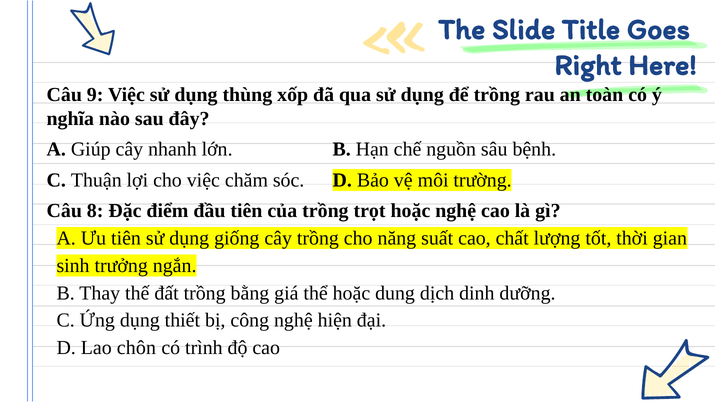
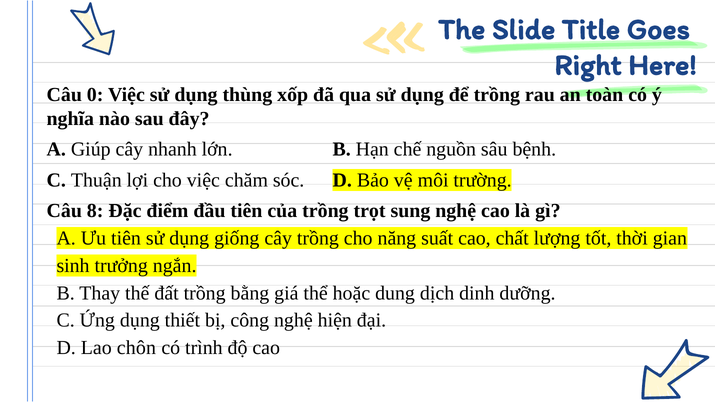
9: 9 -> 0 (95, 95)
trọt hoặc: hoặc -> sung (410, 211)
